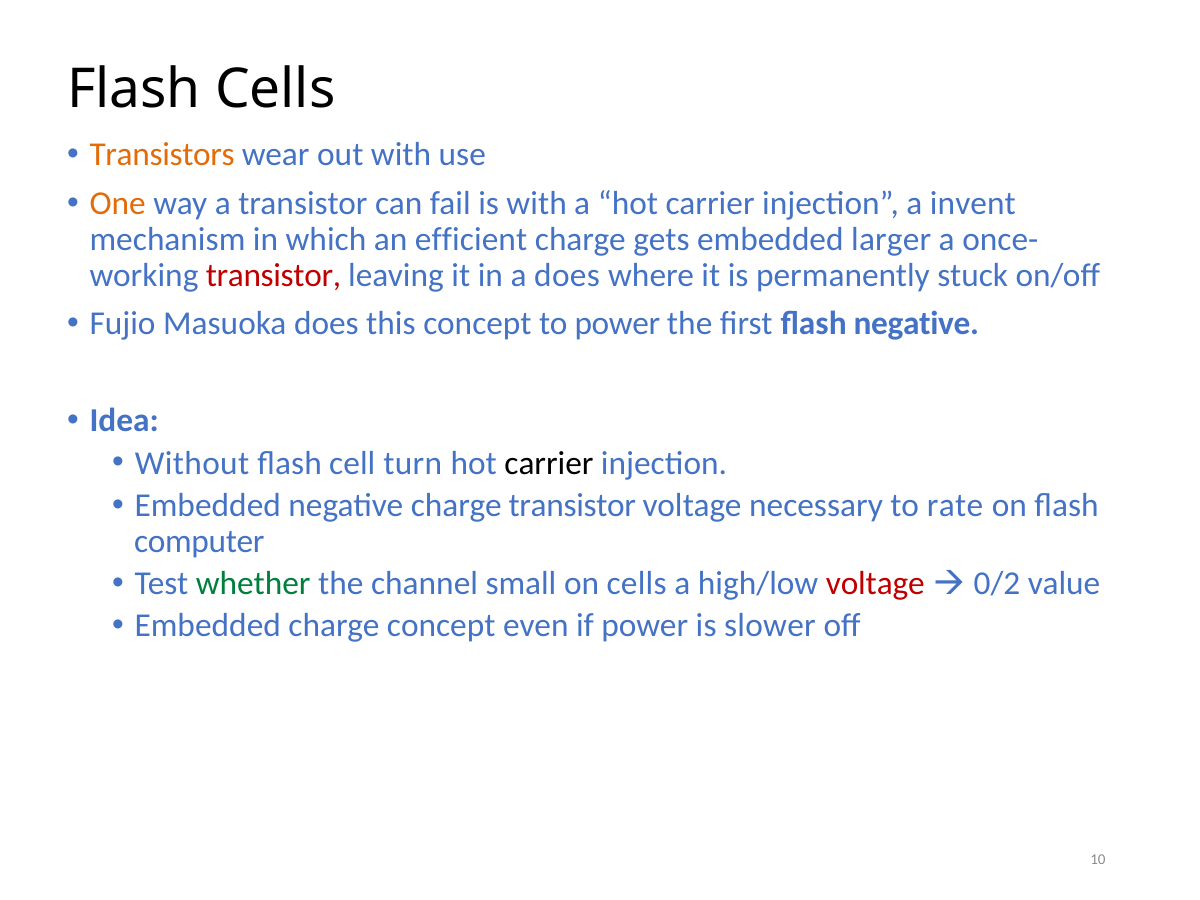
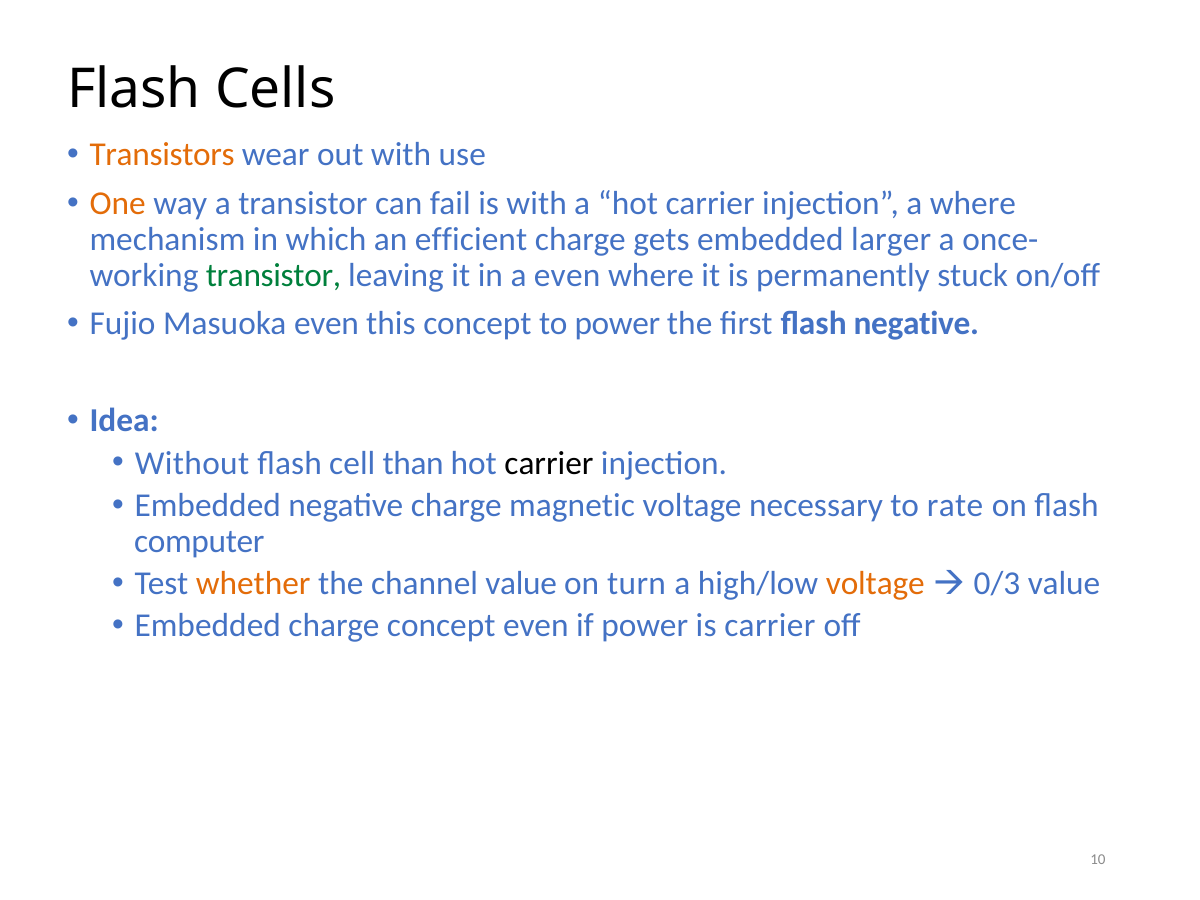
a invent: invent -> where (973, 203)
transistor colour: red -> green (273, 275)
a does: does -> even (567, 275)
Masuoka does: does -> even (326, 324)
turn: turn -> than (413, 463)
charge transistor: transistor -> magnetic (572, 505)
whether colour: green -> orange (253, 584)
channel small: small -> value (521, 584)
on cells: cells -> turn (637, 584)
voltage colour: red -> orange (875, 584)
0/2: 0/2 -> 0/3 (997, 584)
is slower: slower -> carrier (770, 626)
